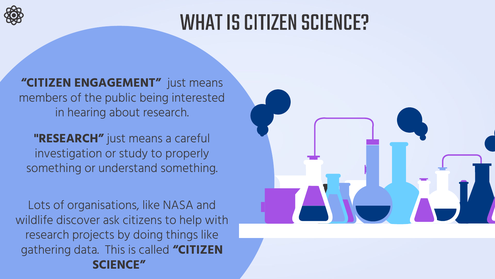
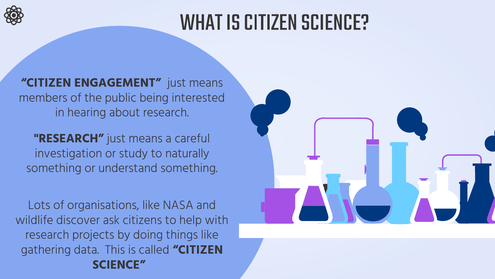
properly: properly -> naturally (187, 153)
